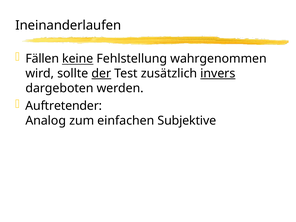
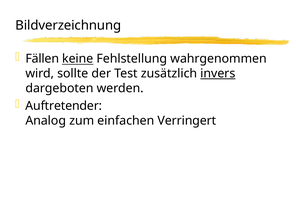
Ineinanderlaufen: Ineinanderlaufen -> Bildverzeichnung (68, 25)
der underline: present -> none (101, 73)
Subjektive: Subjektive -> Verringert (187, 121)
